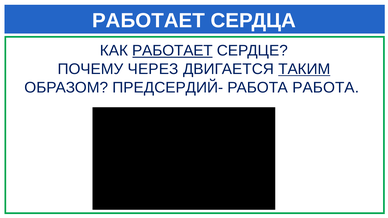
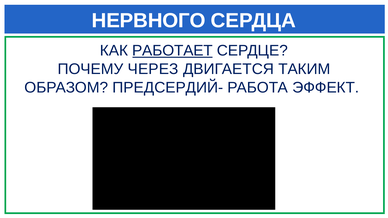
РАБОТАЕТ: РАБОТАЕТ -> НЕРВНОГО (149, 21)
ТАКИМ underline: present -> none (304, 69)
РАБОТА РАБОТА: РАБОТА -> ЭФФЕКТ (326, 88)
